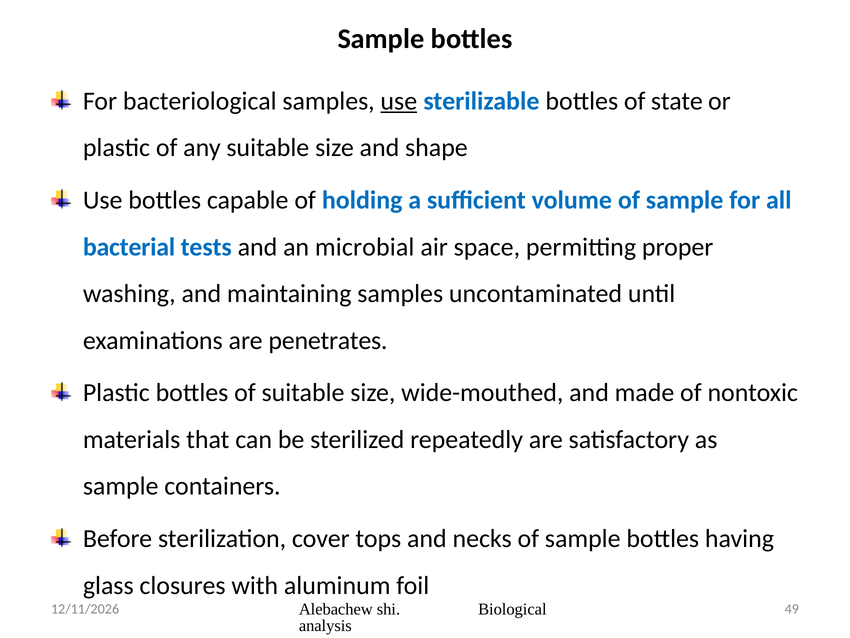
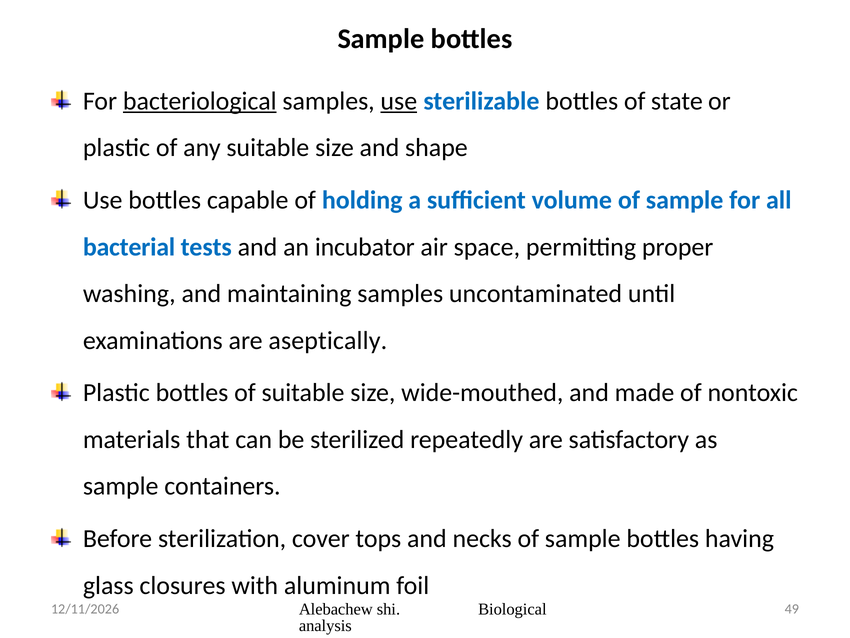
bacteriological underline: none -> present (200, 101)
microbial: microbial -> incubator (365, 247)
penetrates: penetrates -> aseptically (328, 340)
